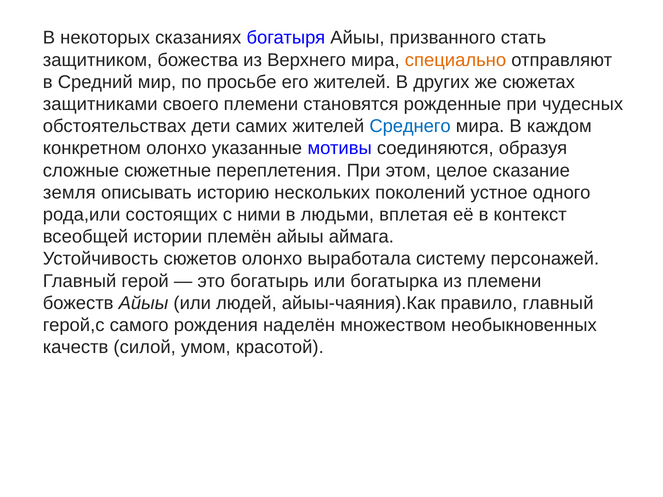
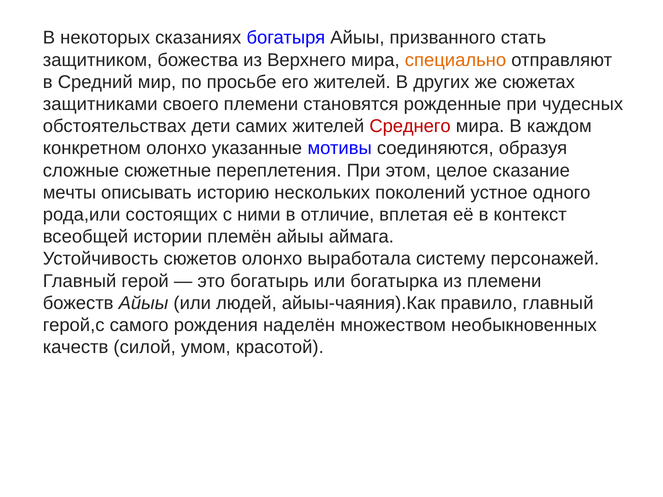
Среднего colour: blue -> red (410, 126)
земля: земля -> мечты (70, 193)
людьми: людьми -> отличие (337, 215)
